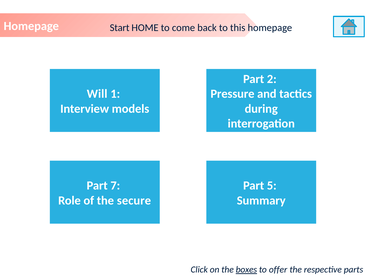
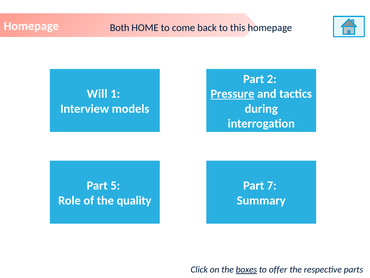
Start: Start -> Both (120, 28)
Pressure underline: none -> present (232, 94)
7: 7 -> 5 (115, 185)
5: 5 -> 7 (272, 185)
secure: secure -> quality (134, 200)
